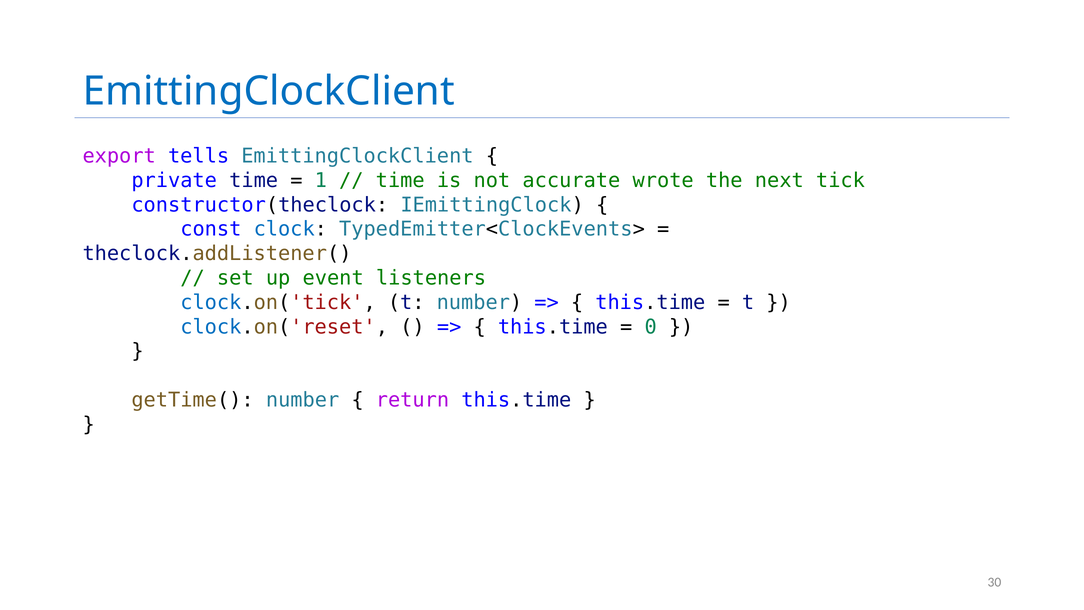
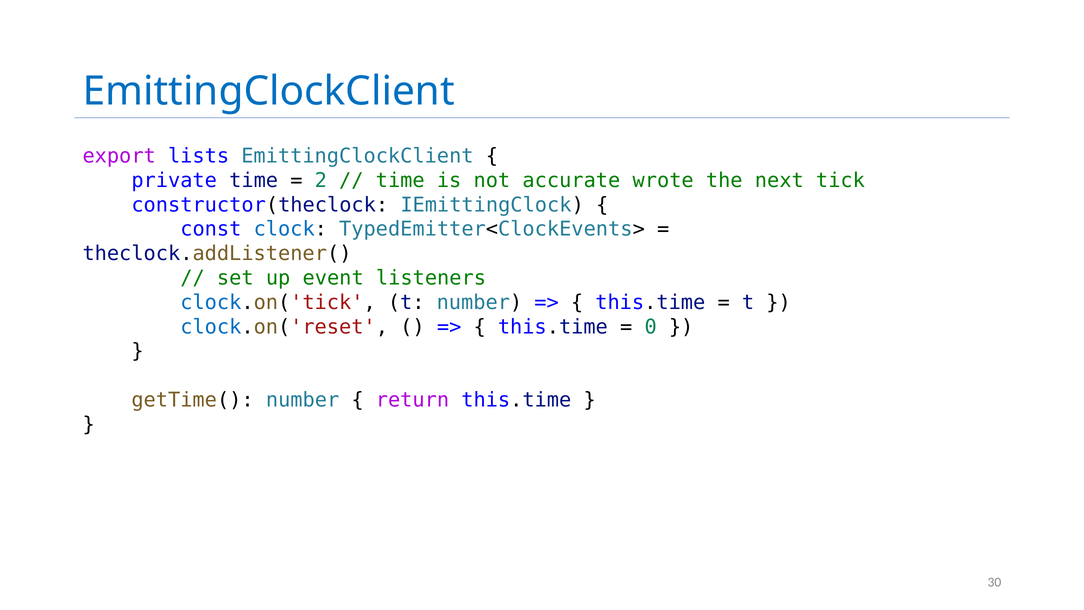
tells: tells -> lists (199, 156)
1: 1 -> 2 (321, 180)
